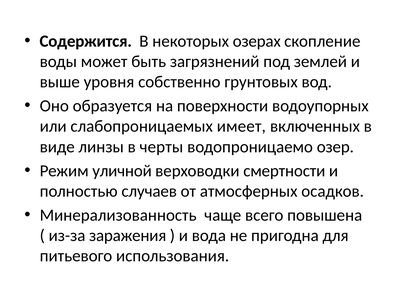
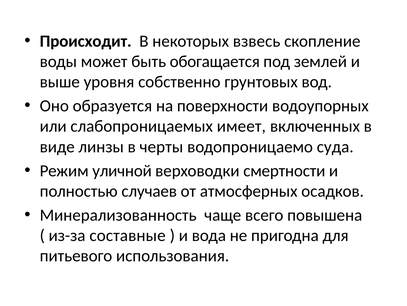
Содержится: Содержится -> Происходит (86, 41)
озерах: озерах -> взвесь (257, 41)
загрязнений: загрязнений -> обогащается (215, 61)
озер: озер -> суда (335, 146)
заражения: заражения -> составные (128, 235)
